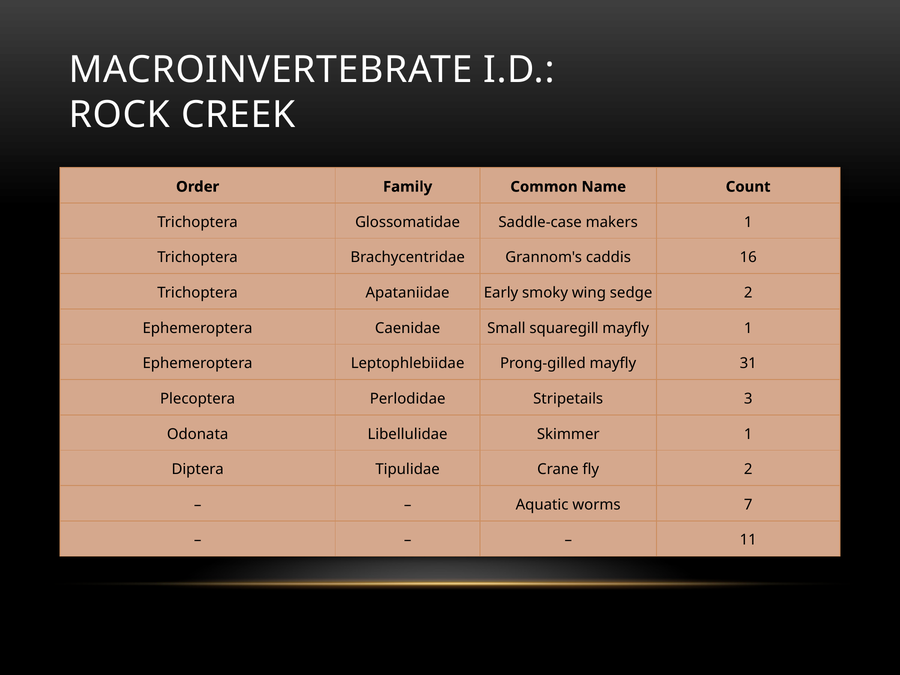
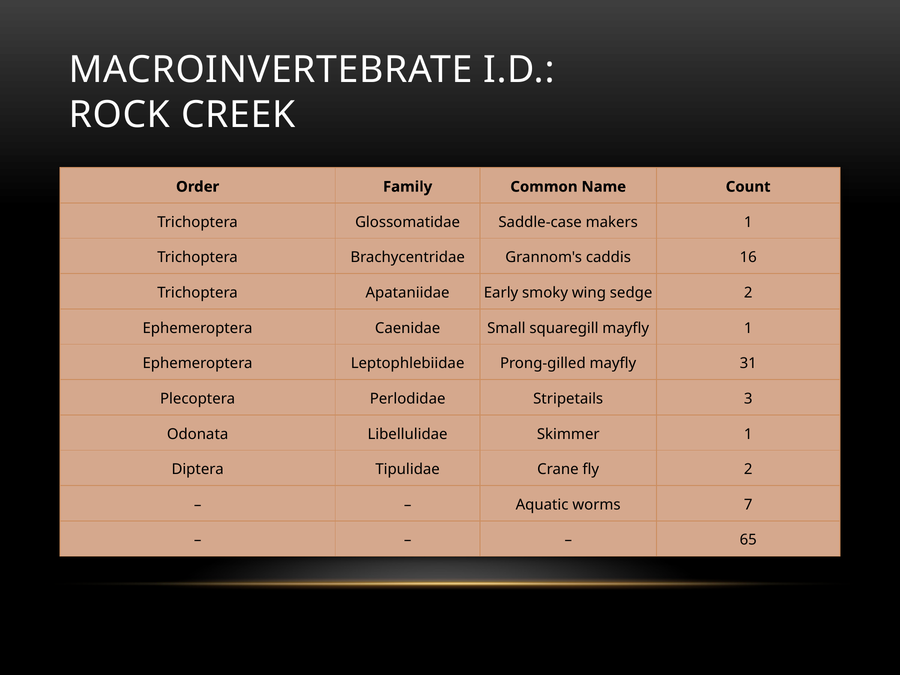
11: 11 -> 65 (748, 540)
